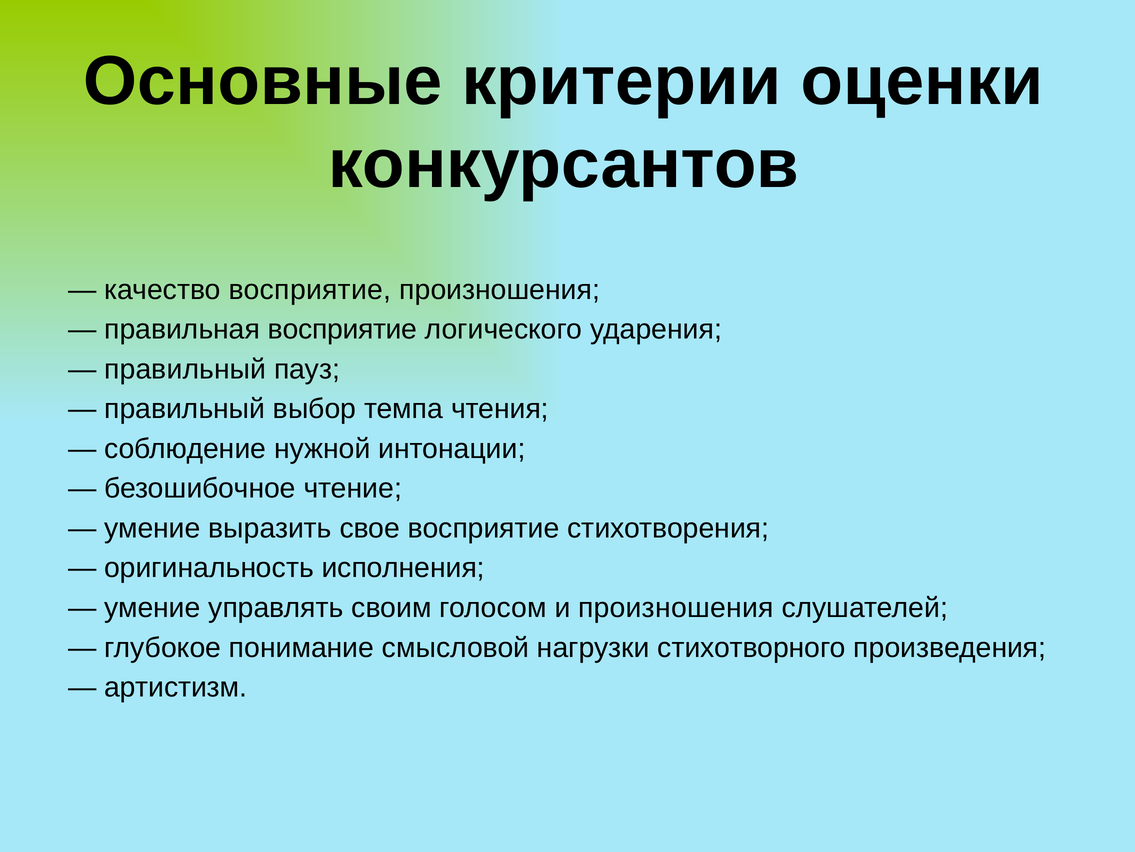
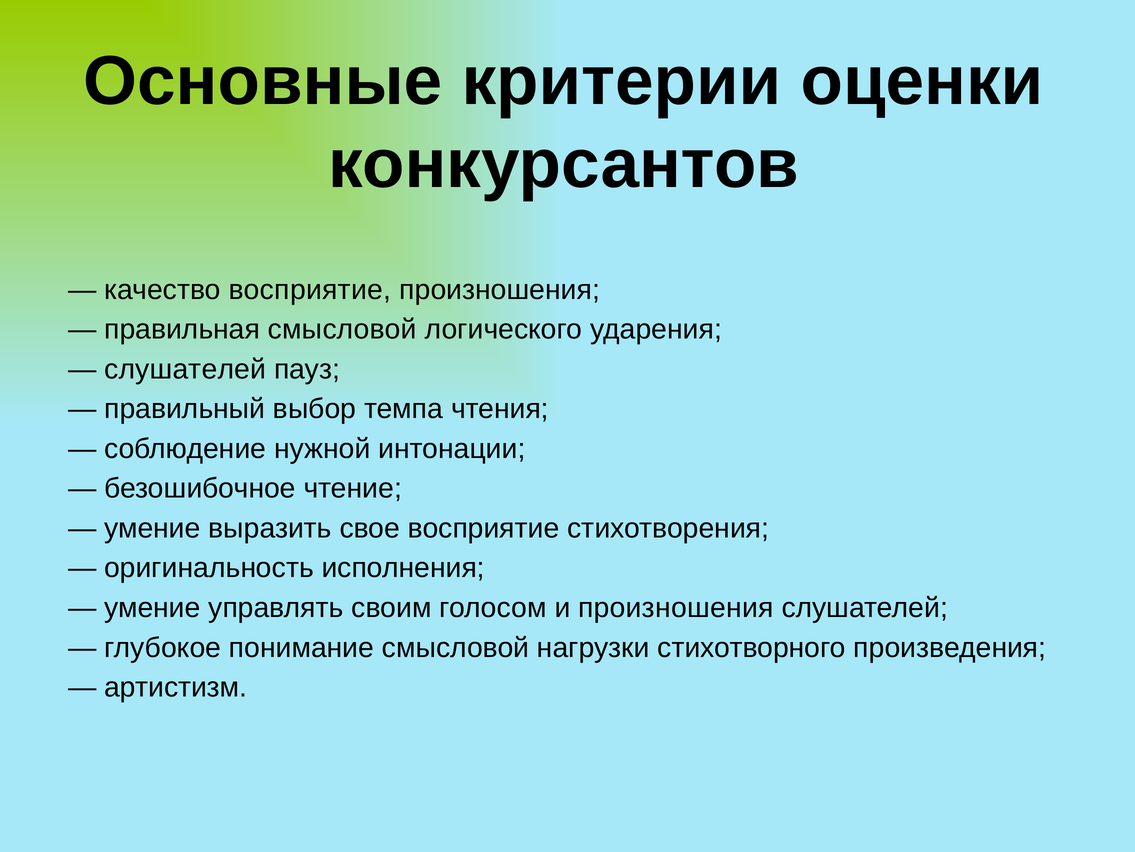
правильная восприятие: восприятие -> смысловой (342, 329)
правильный: правильный -> слушателей (185, 369)
